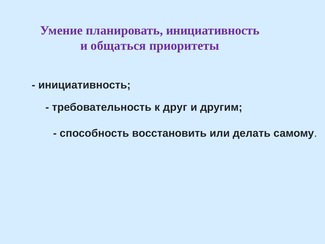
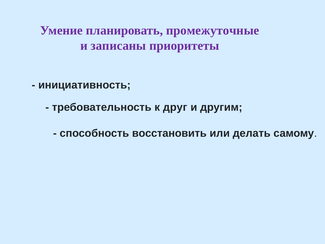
планировать инициативность: инициативность -> промежуточные (213, 30)
общаться: общаться -> записаны (118, 46)
